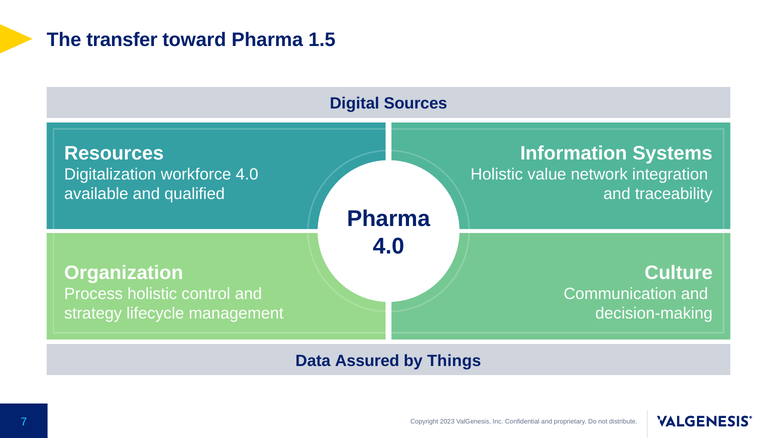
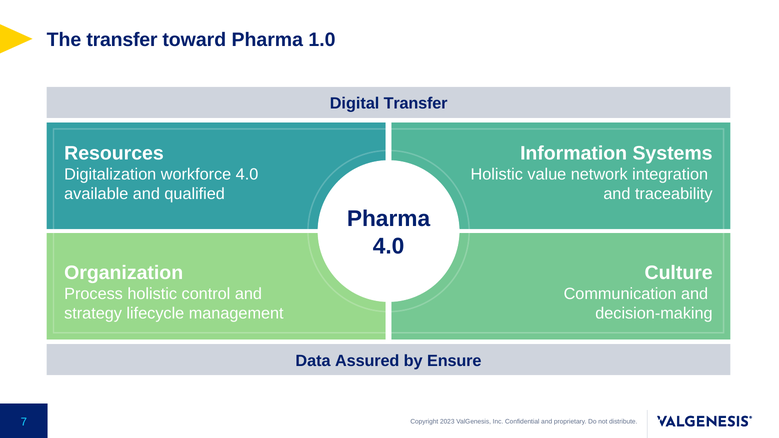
1.5: 1.5 -> 1.0 (322, 40)
Digital Sources: Sources -> Transfer (416, 104)
Things: Things -> Ensure (454, 361)
